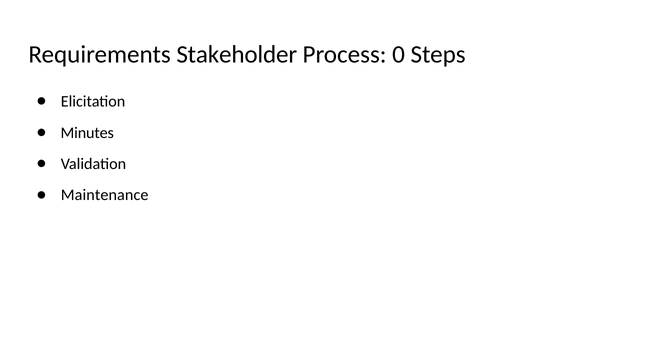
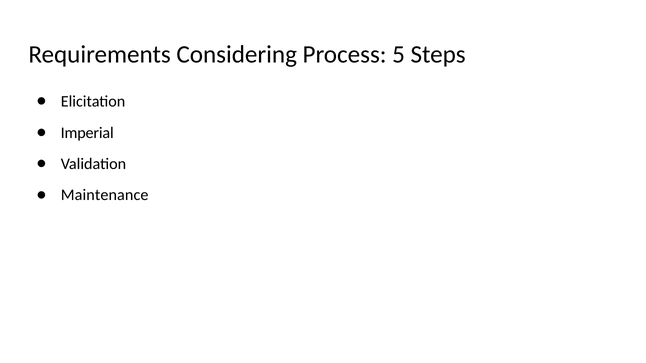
Stakeholder: Stakeholder -> Considering (237, 55)
0: 0 -> 5 (399, 55)
Minutes: Minutes -> Imperial (87, 133)
